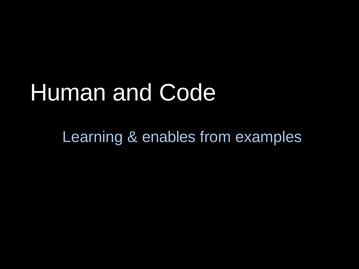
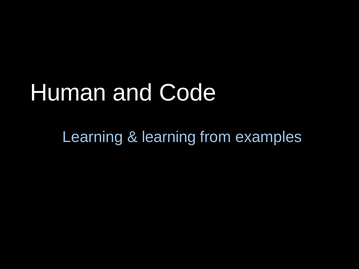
enables: enables -> learning (169, 137)
